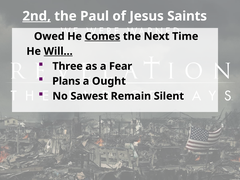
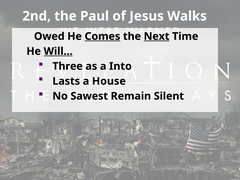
2nd underline: present -> none (37, 16)
Saints: Saints -> Walks (187, 16)
Next underline: none -> present (157, 36)
Fear: Fear -> Into (120, 66)
Plans: Plans -> Lasts (66, 81)
Ought: Ought -> House (109, 81)
